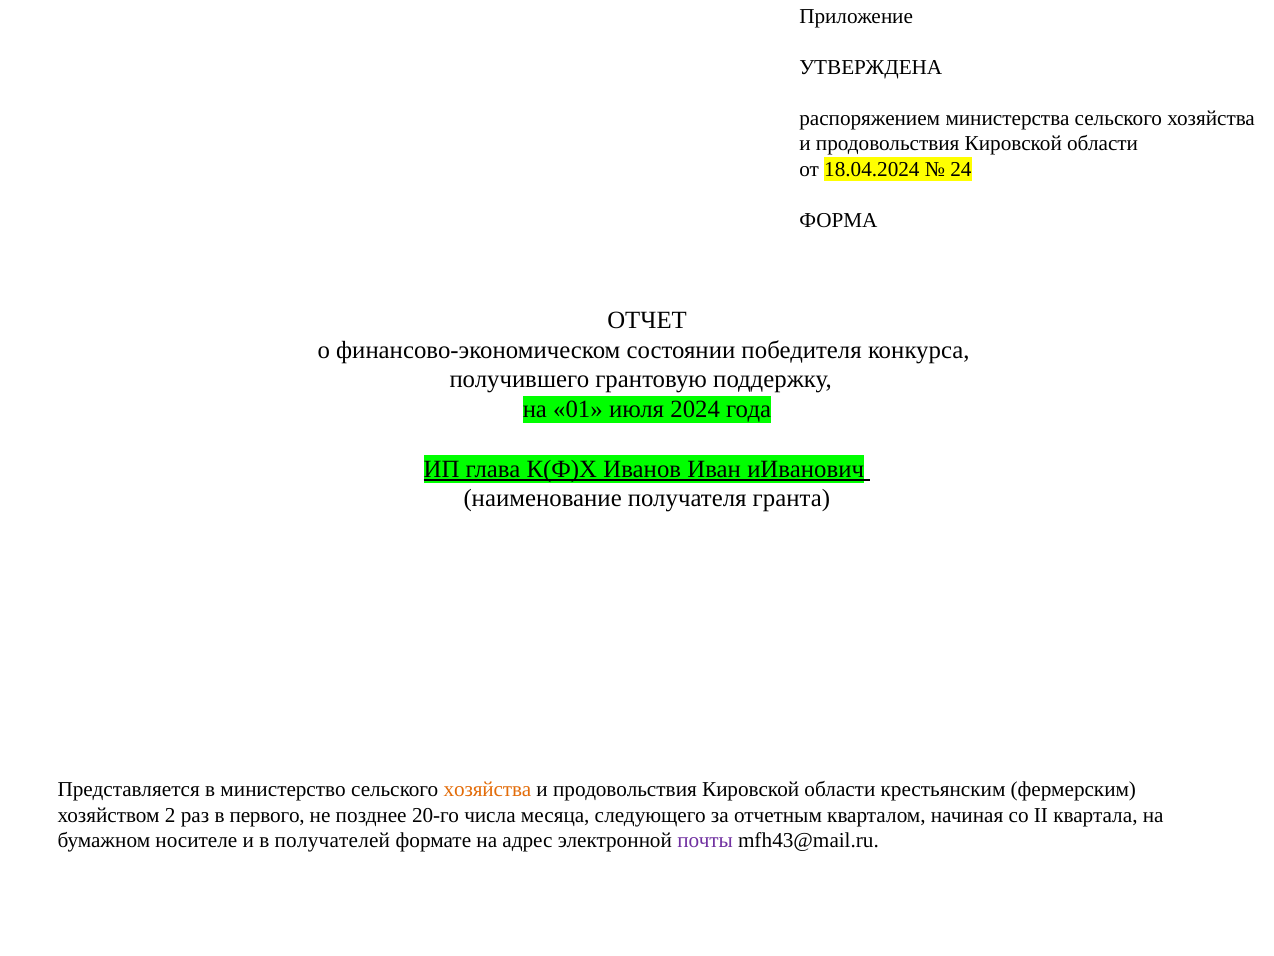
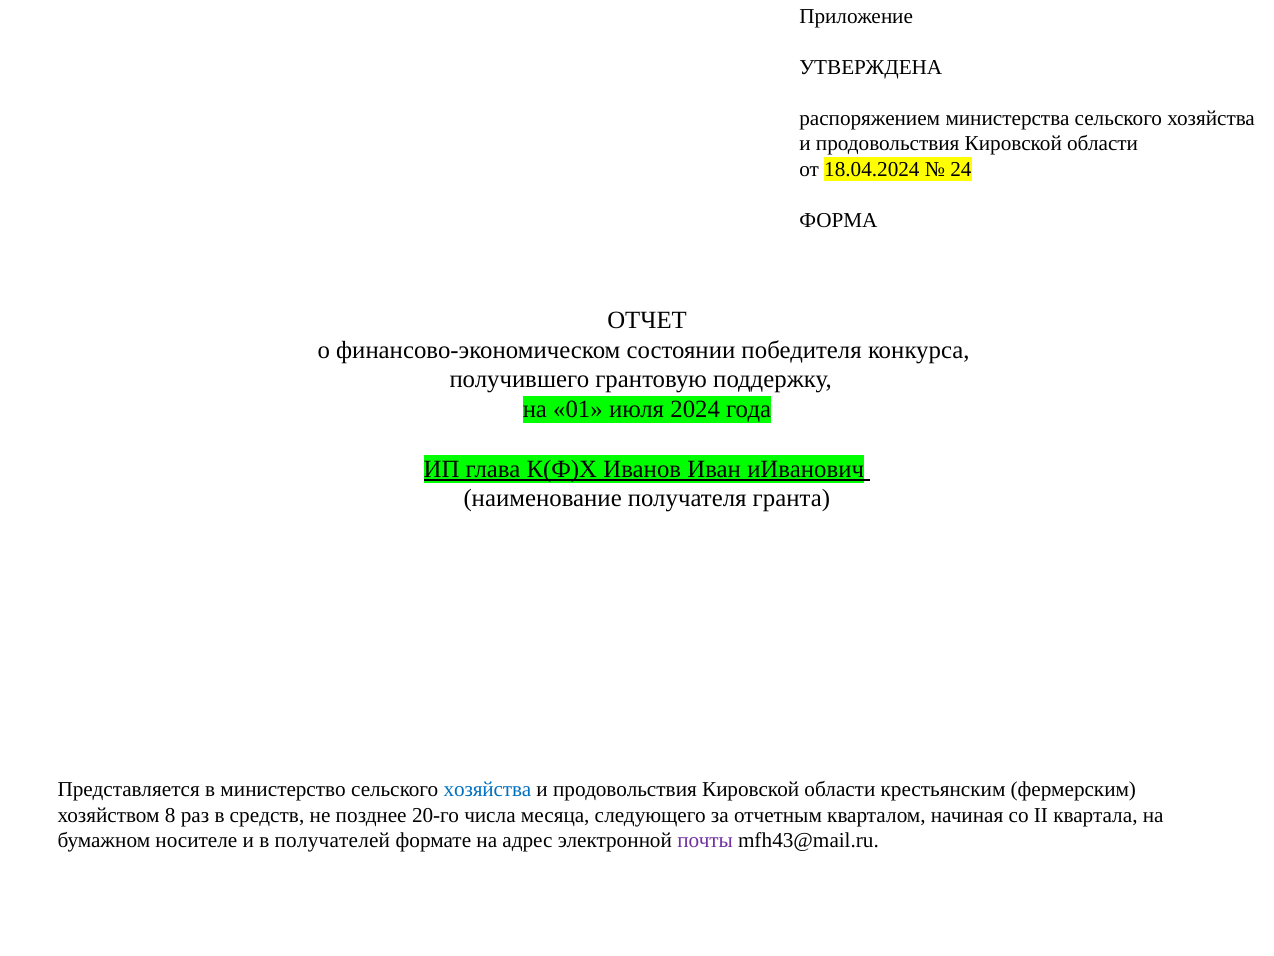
хозяйства colour: orange -> blue (488, 789)
2: 2 -> 8 (170, 815)
первого: первого -> средств (267, 815)
